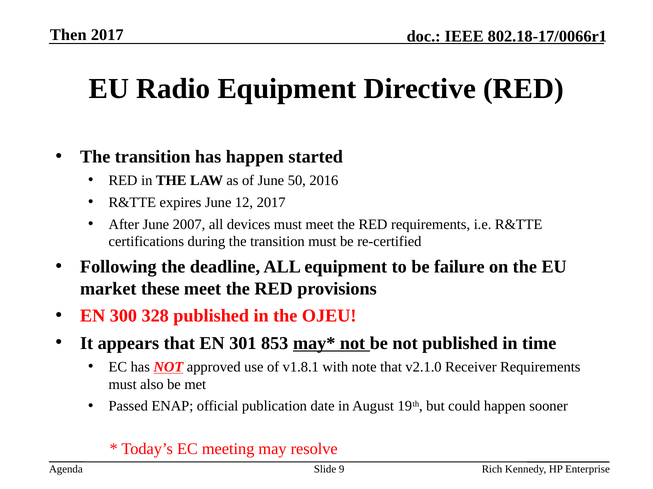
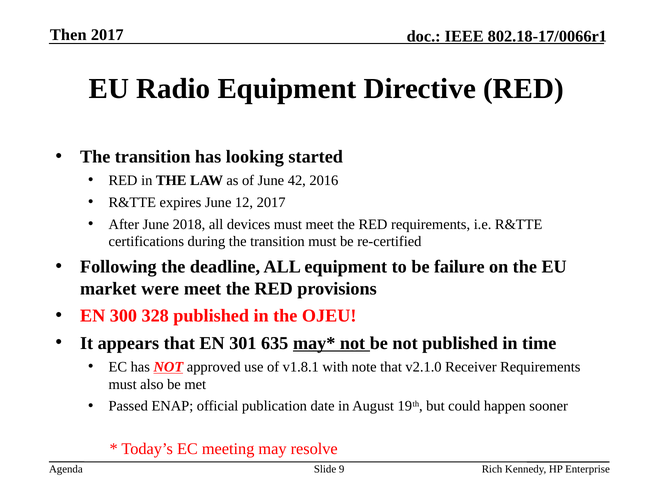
has happen: happen -> looking (255, 157)
50: 50 -> 42 (297, 181)
2007: 2007 -> 2018 (189, 225)
these: these -> were (160, 289)
853: 853 -> 635 (275, 344)
